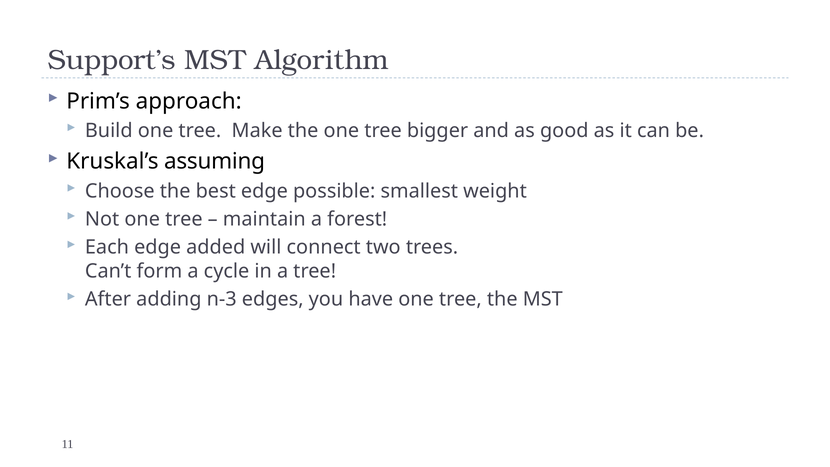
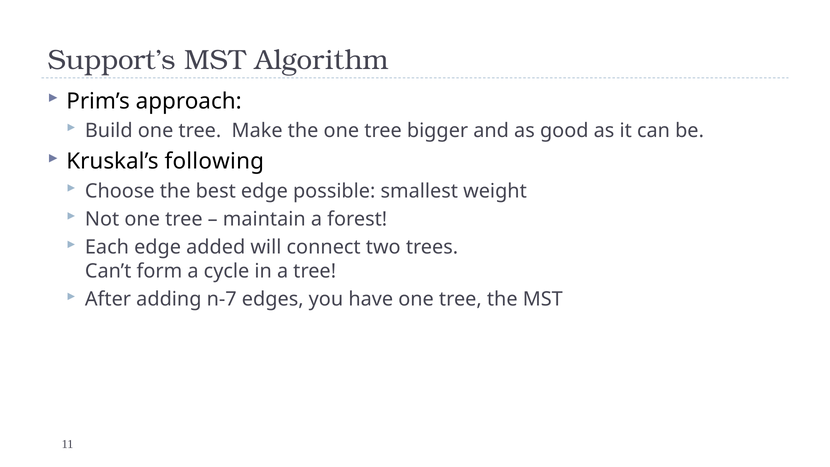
assuming: assuming -> following (214, 161)
n-3: n-3 -> n-7 (222, 299)
